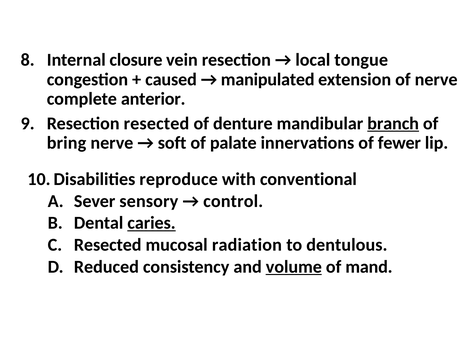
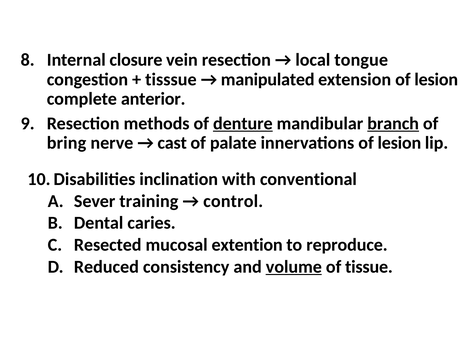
caused: caused -> tisssue (171, 79)
extension of nerve: nerve -> lesion (436, 79)
Resection resected: resected -> methods (157, 123)
denture underline: none -> present (243, 123)
soft: soft -> cast (172, 143)
innervations of fewer: fewer -> lesion (399, 143)
reproduce: reproduce -> inclination (179, 179)
sensory: sensory -> training (149, 201)
caries underline: present -> none (152, 223)
radiation: radiation -> extention (247, 245)
dentulous: dentulous -> reproduce (347, 245)
mand: mand -> tissue (369, 267)
